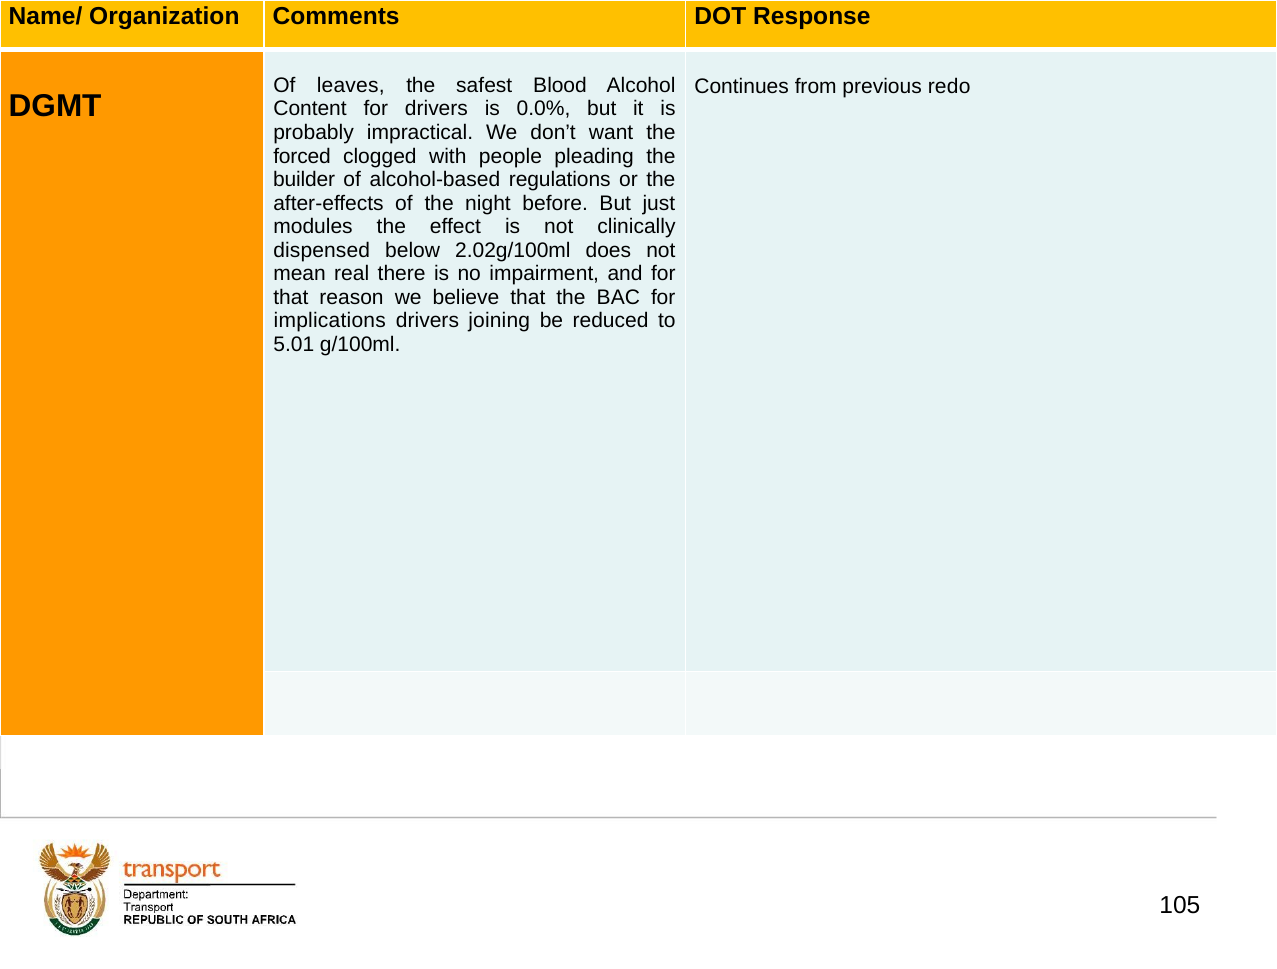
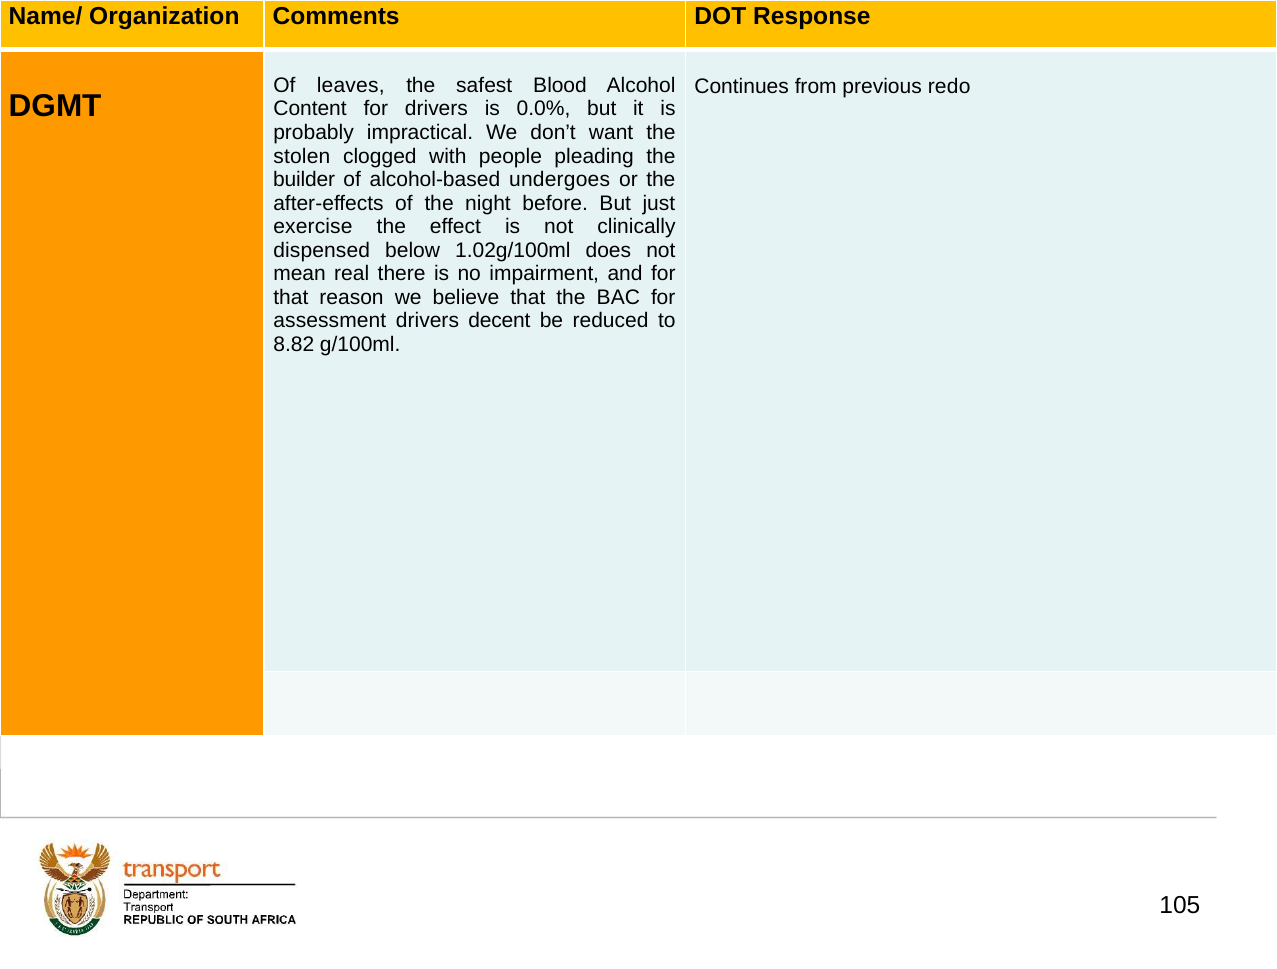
forced: forced -> stolen (302, 156)
regulations: regulations -> undergoes (560, 180)
modules: modules -> exercise (313, 227)
2.02g/100ml: 2.02g/100ml -> 1.02g/100ml (513, 250)
implications: implications -> assessment (330, 321)
joining: joining -> decent (499, 321)
5.01: 5.01 -> 8.82 (294, 344)
